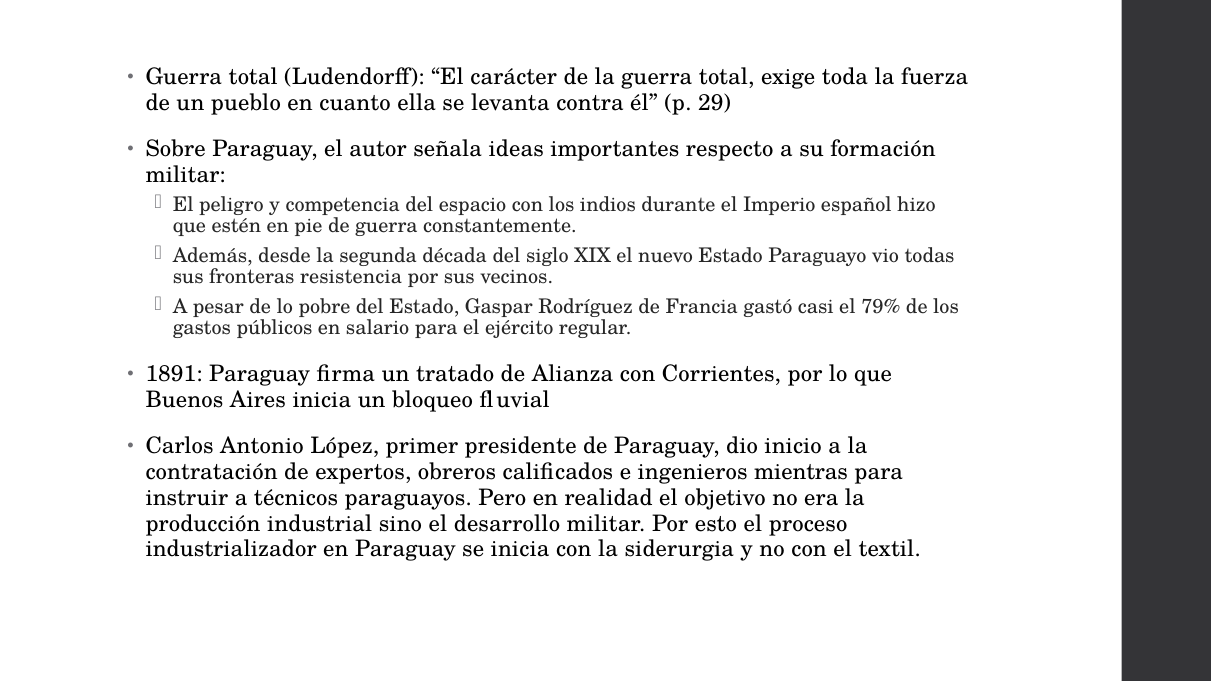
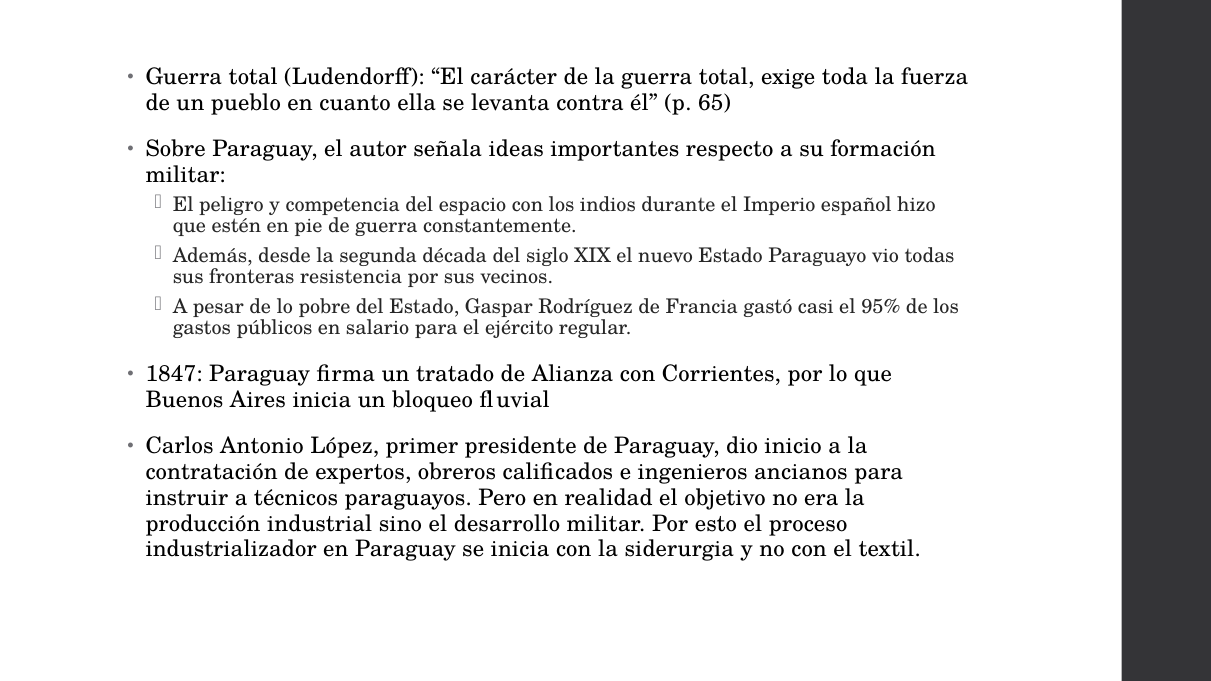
29: 29 -> 65 (715, 103)
79%: 79% -> 95% (881, 307)
1891: 1891 -> 1847 (174, 374)
mientras: mientras -> ancianos (801, 472)
